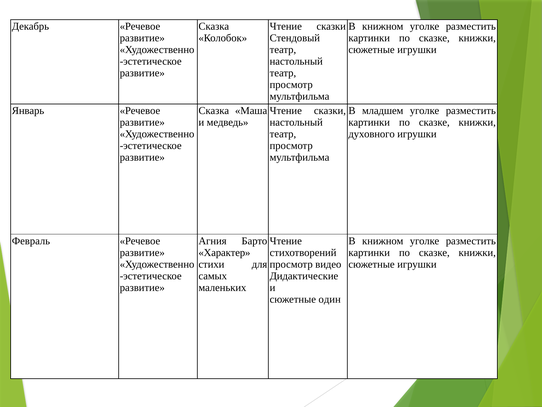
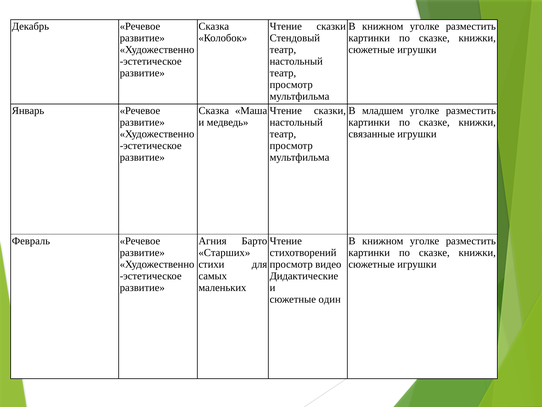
духовного: духовного -> связанные (372, 134)
Характер: Характер -> Старших (224, 252)
